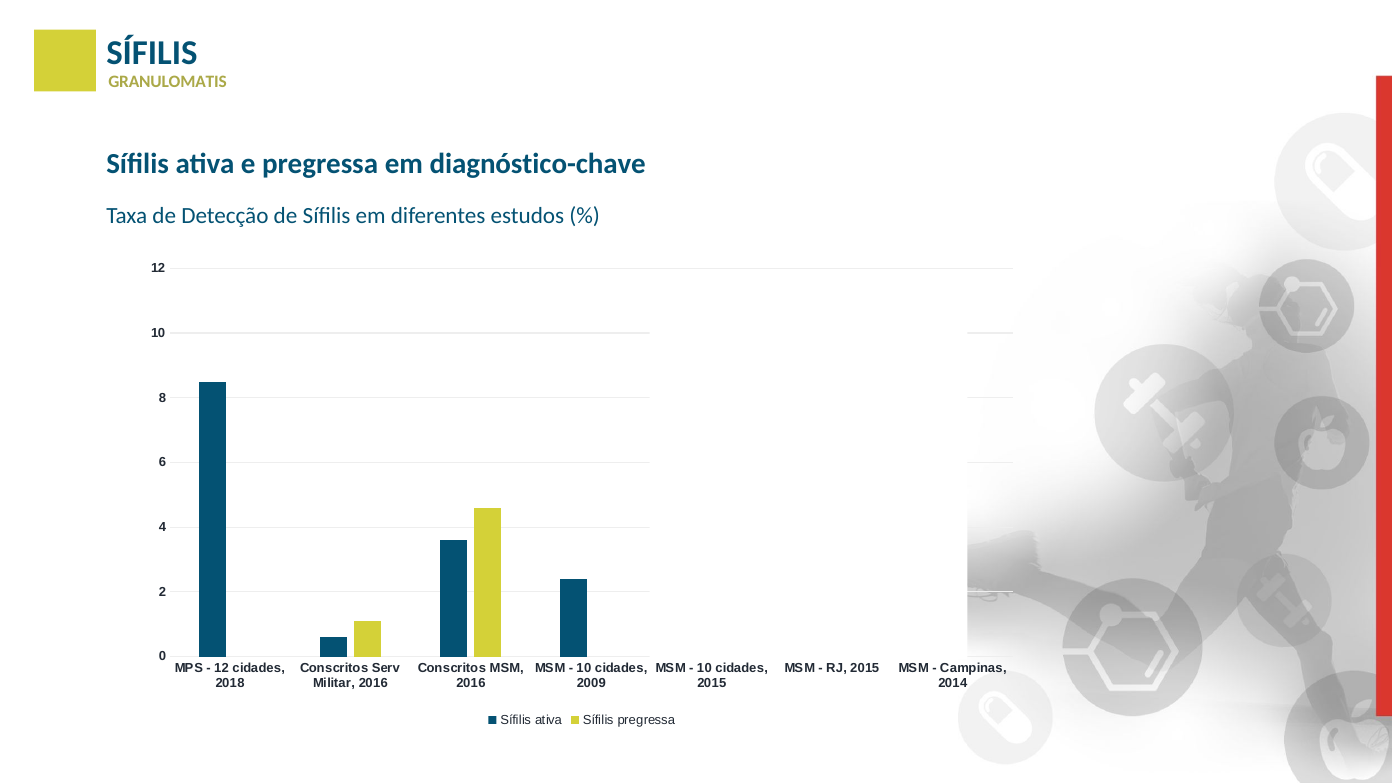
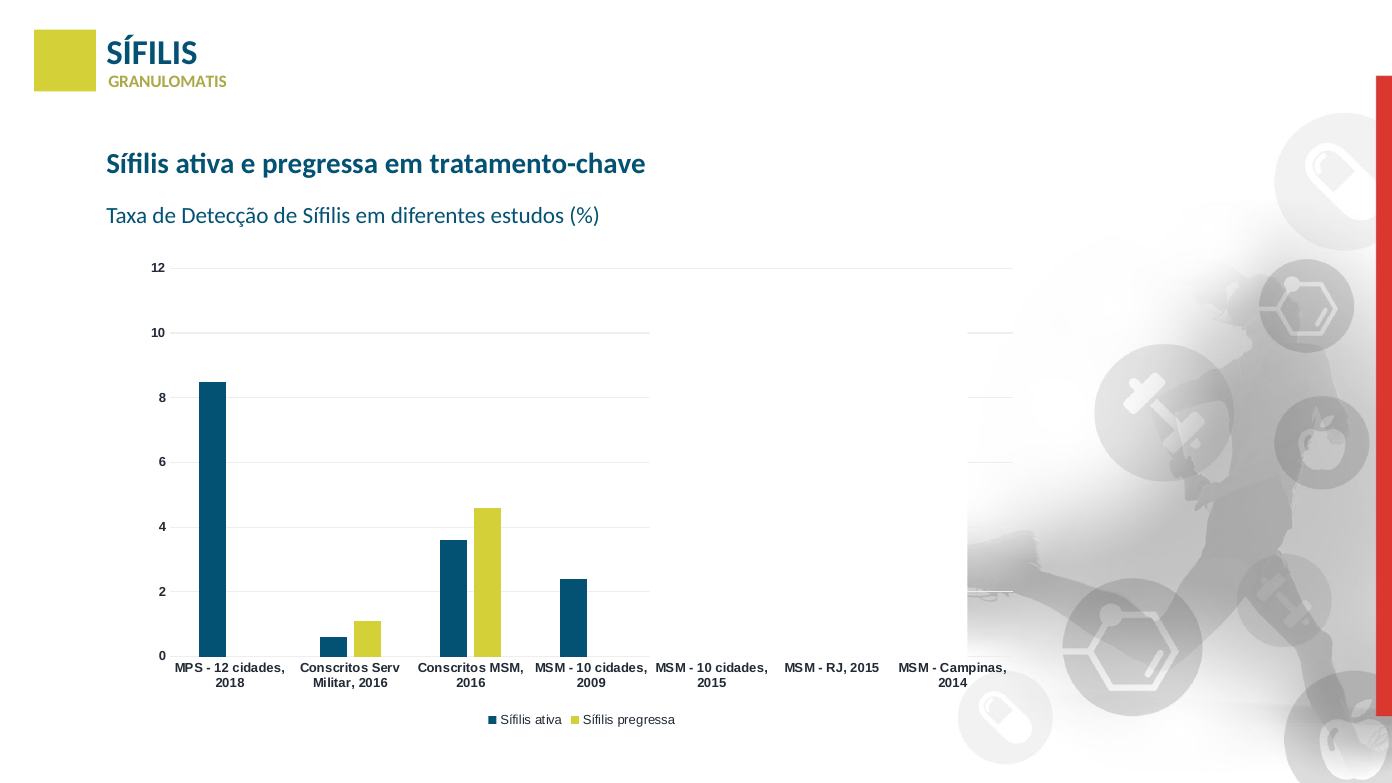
diagnóstico-chave: diagnóstico-chave -> tratamento-chave (538, 164)
